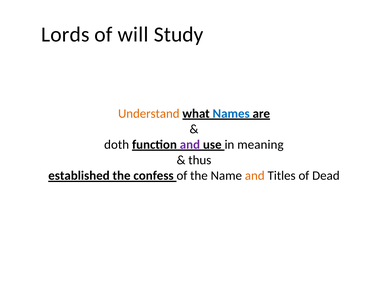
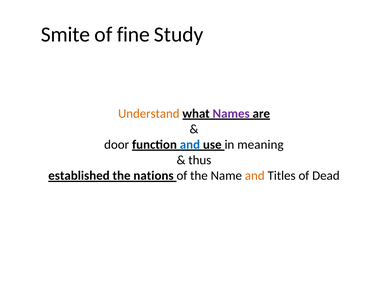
Lords: Lords -> Smite (65, 35)
will: will -> fine (133, 35)
Names colour: blue -> purple (231, 114)
doth: doth -> door (117, 145)
and colour: purple -> blue (190, 145)
confess: confess -> nations (154, 176)
